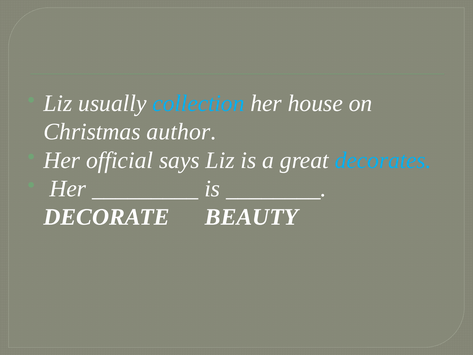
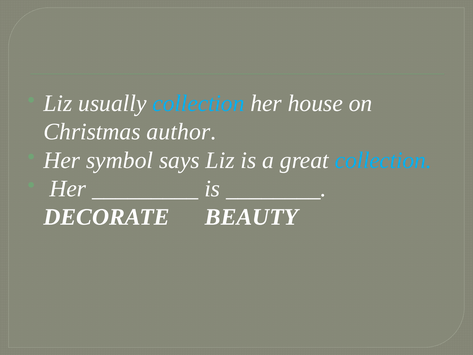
official: official -> symbol (120, 160)
great decorates: decorates -> collection (383, 160)
